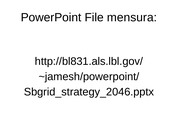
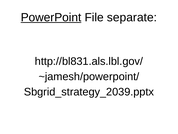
PowerPoint underline: none -> present (51, 17)
mensura: mensura -> separate (132, 17)
Sbgrid_strategy_2046.pptx: Sbgrid_strategy_2046.pptx -> Sbgrid_strategy_2039.pptx (89, 92)
